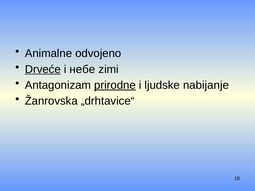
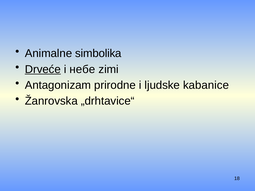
odvojeno: odvojeno -> simbolika (98, 53)
prirodne underline: present -> none (115, 85)
nabijanje: nabijanje -> kabanice (206, 85)
